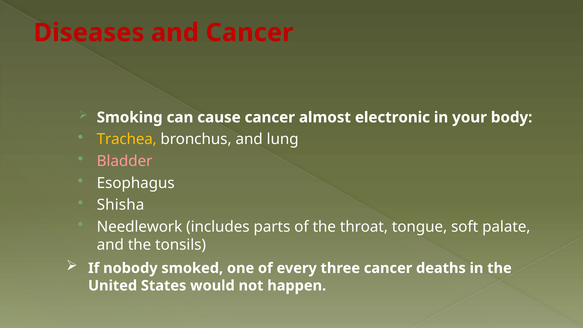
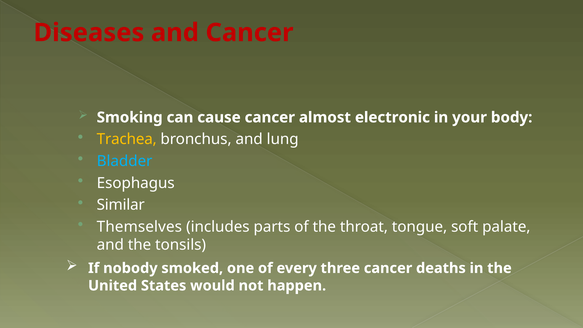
Bladder colour: pink -> light blue (125, 161)
Shisha: Shisha -> Similar (121, 205)
Needlework: Needlework -> Themselves (139, 227)
